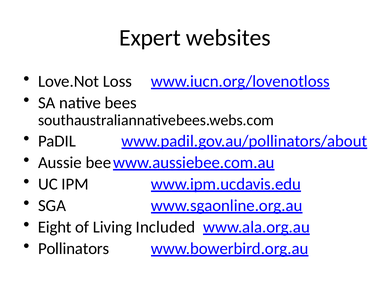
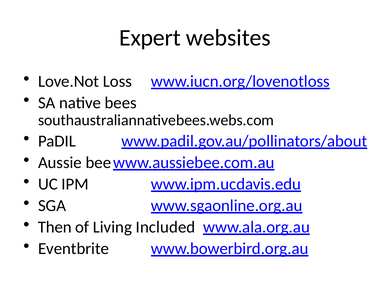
Eight: Eight -> Then (55, 227)
Pollinators: Pollinators -> Eventbrite (74, 249)
